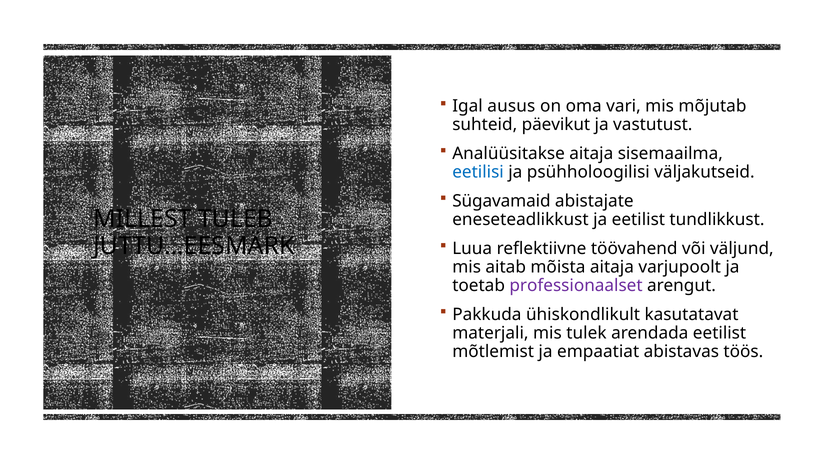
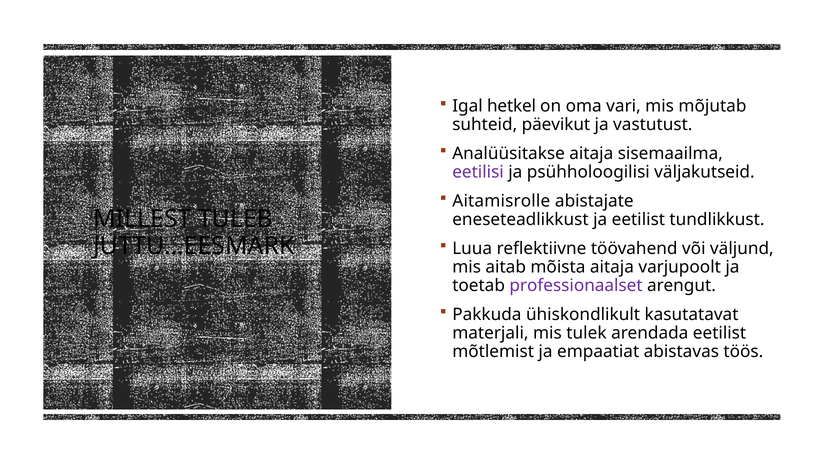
ausus: ausus -> hetkel (512, 106)
eetilisi colour: blue -> purple (478, 172)
Sügavamaid: Sügavamaid -> Aitamisrolle (501, 201)
